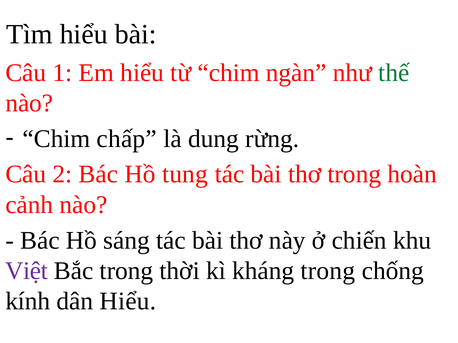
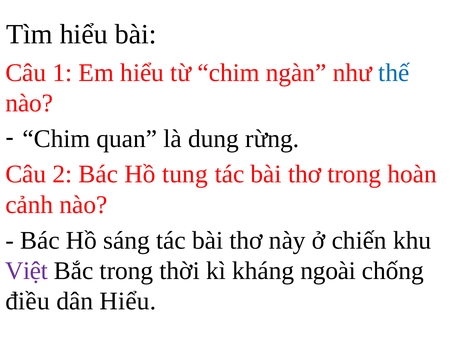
thế colour: green -> blue (394, 73)
chấp: chấp -> quan (127, 139)
kháng trong: trong -> ngoài (328, 271)
kính: kính -> điều (28, 302)
